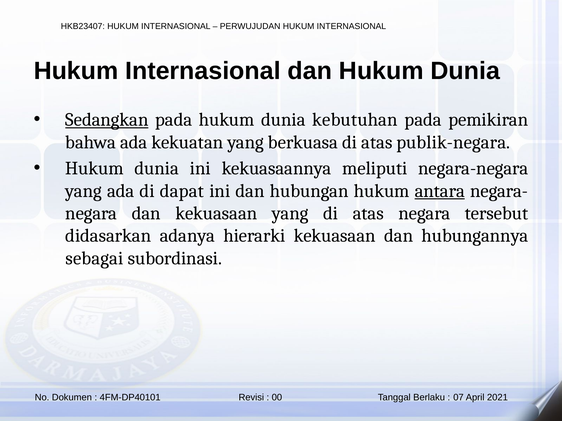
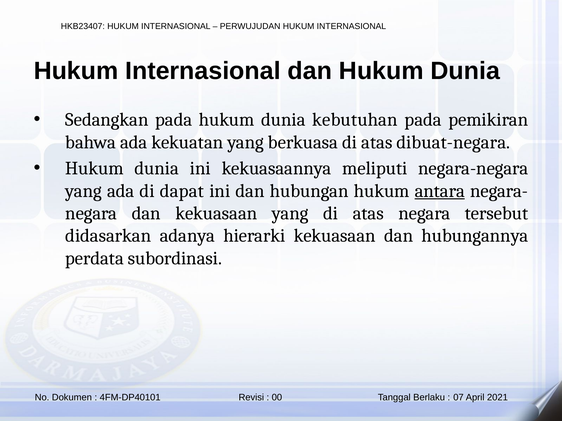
Sedangkan underline: present -> none (107, 120)
publik-negara: publik-negara -> dibuat-negara (453, 142)
sebagai: sebagai -> perdata (95, 259)
